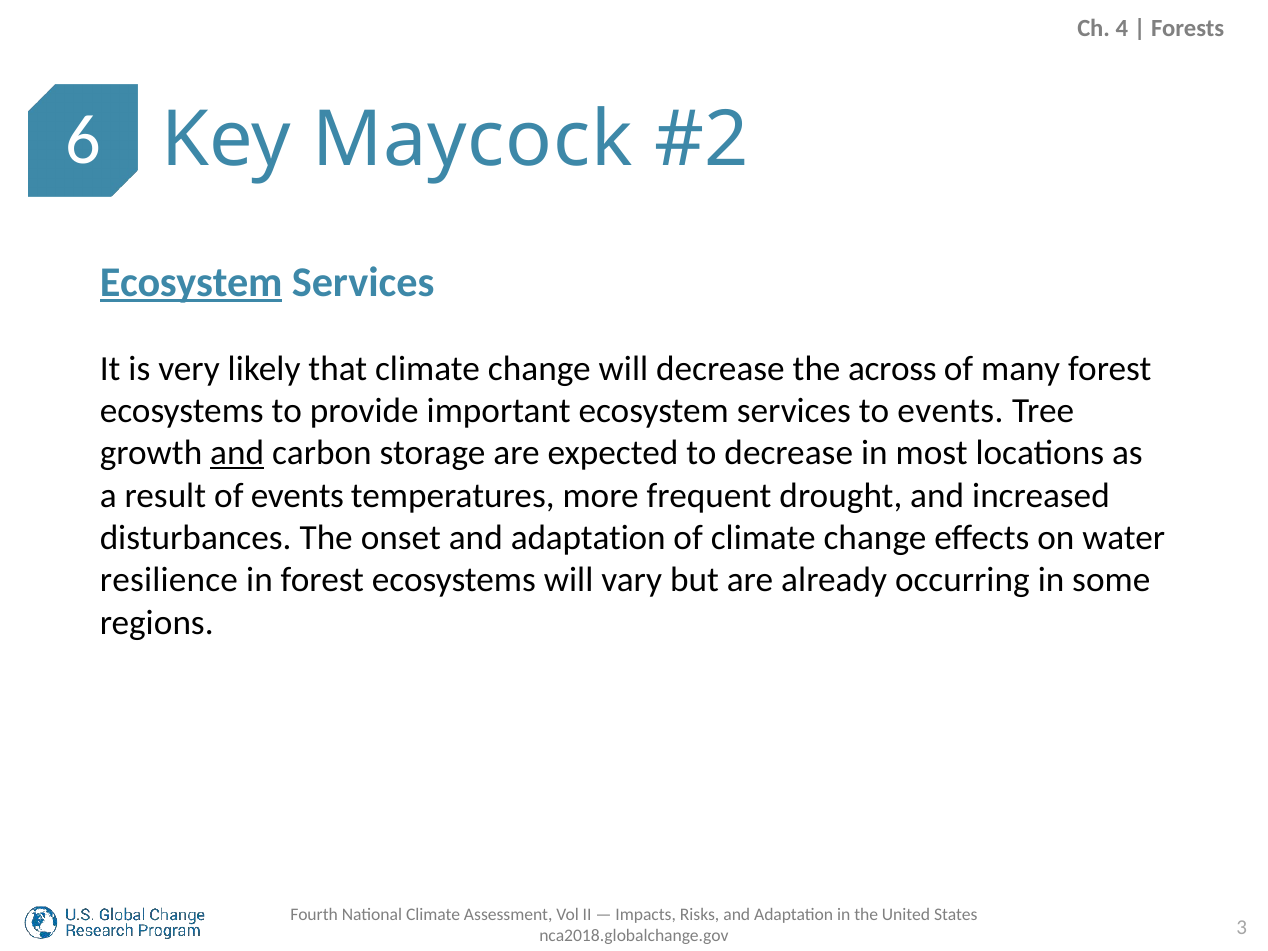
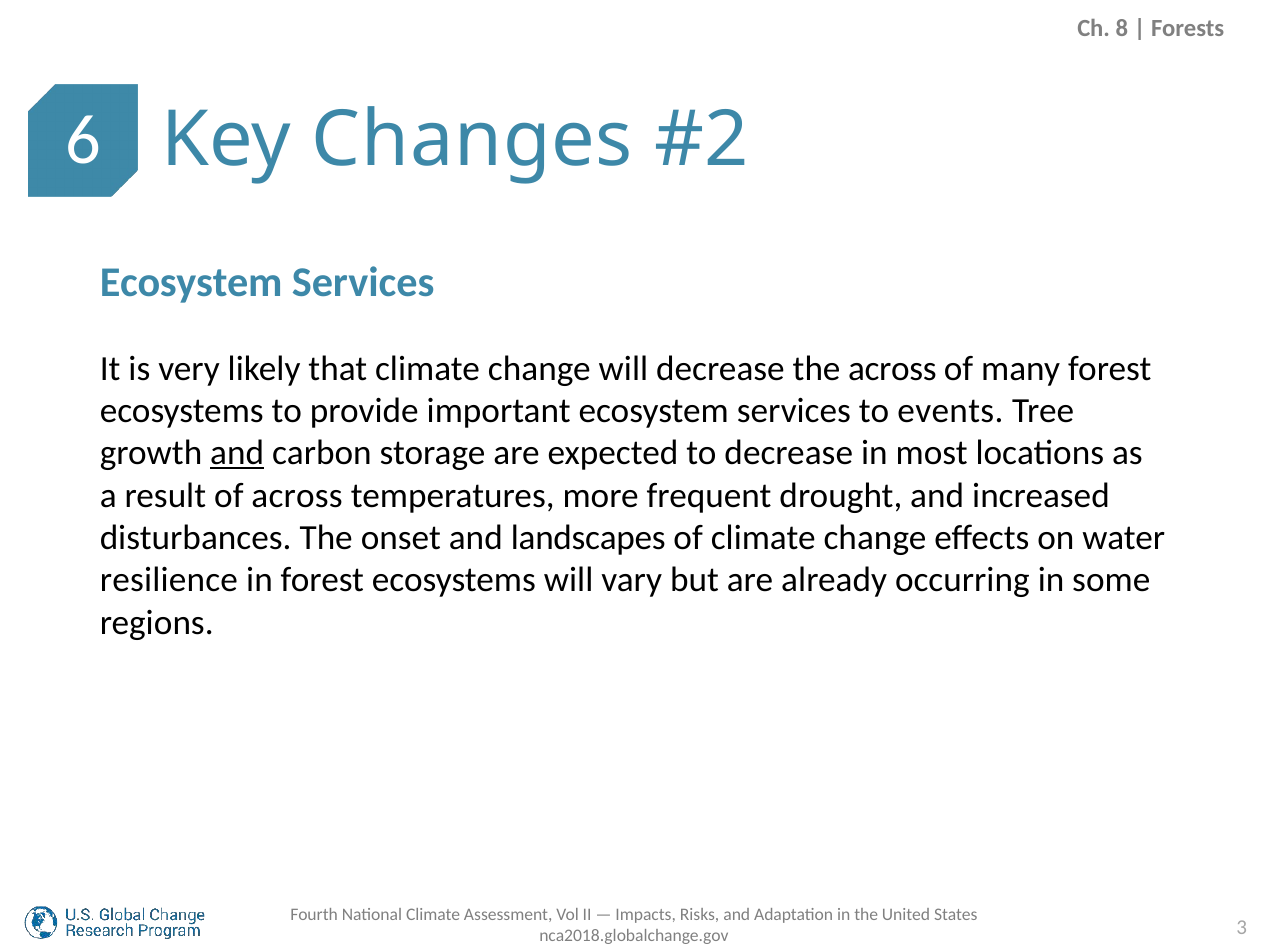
4: 4 -> 8 (1122, 28)
Maycock: Maycock -> Changes (472, 140)
Ecosystem underline: present -> none (191, 282)
of events: events -> across (297, 496)
onset and adaptation: adaptation -> landscapes (588, 538)
